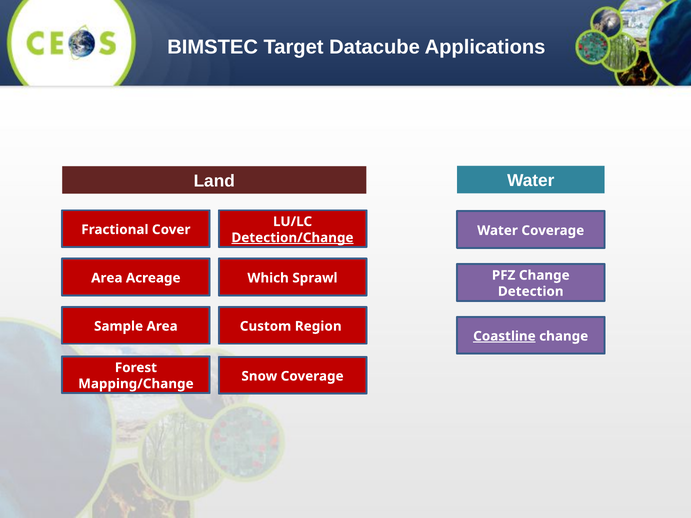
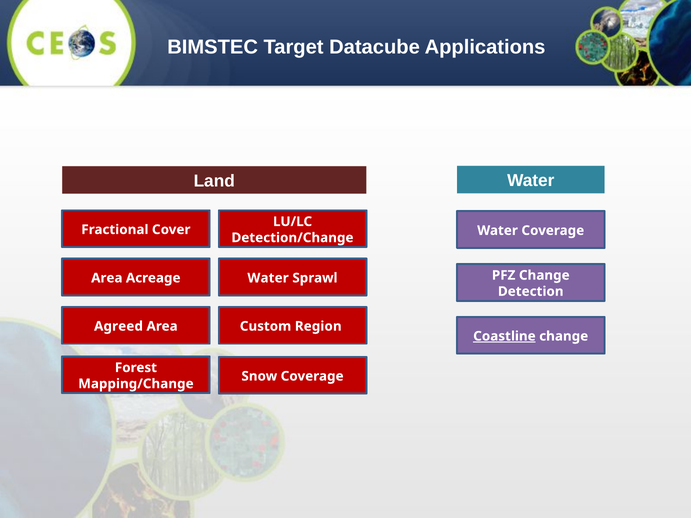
Detection/Change underline: present -> none (292, 238)
Which: Which -> Water (268, 278)
Sample: Sample -> Agreed (118, 326)
